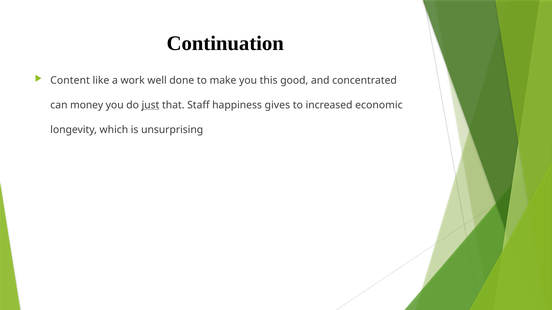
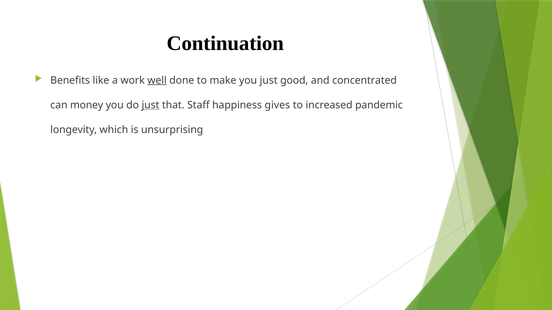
Content: Content -> Benefits (70, 80)
well underline: none -> present (157, 80)
you this: this -> just (269, 80)
economic: economic -> pandemic (379, 105)
